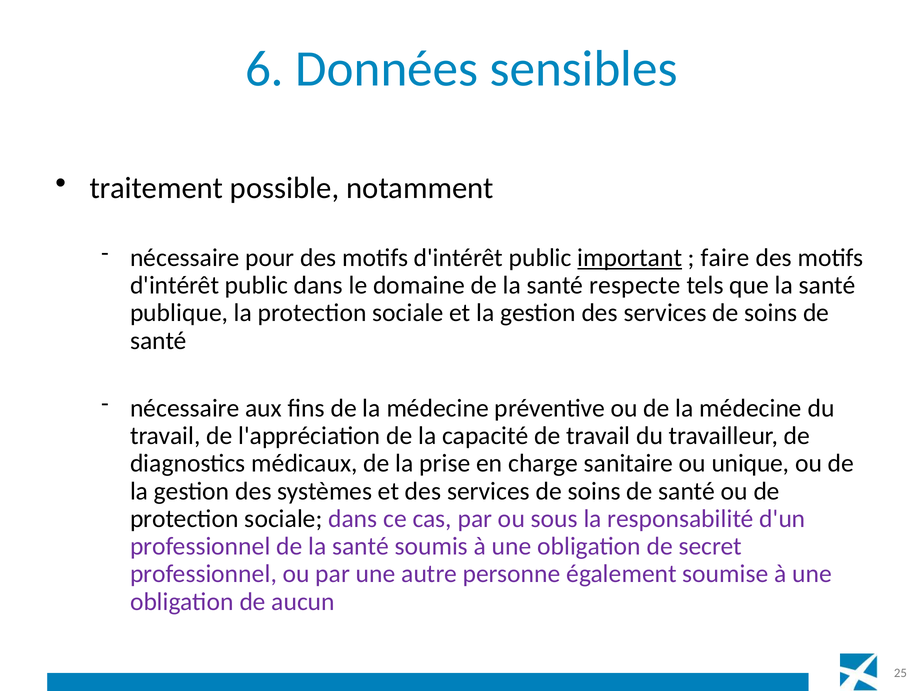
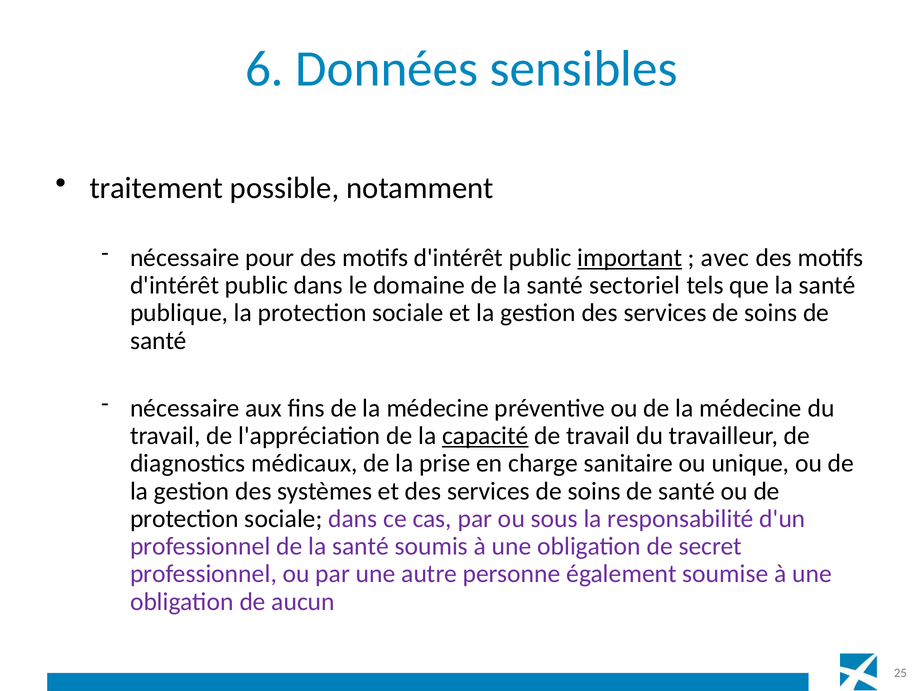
faire: faire -> avec (725, 258)
respecte: respecte -> sectoriel (635, 285)
capacité underline: none -> present (485, 436)
